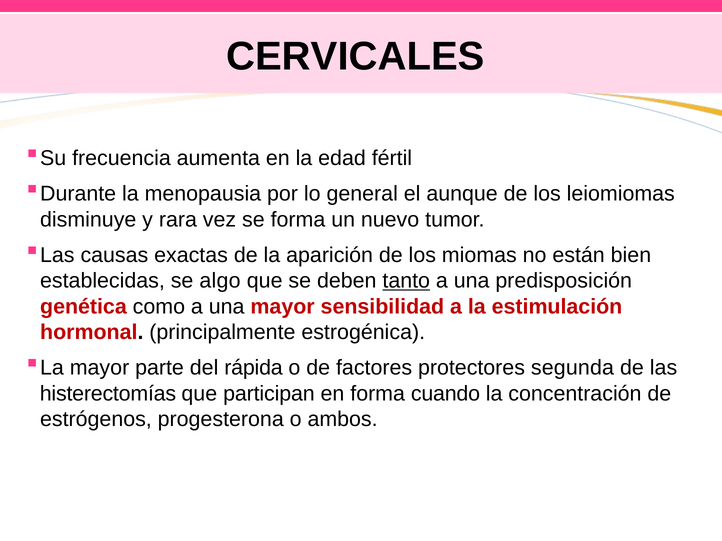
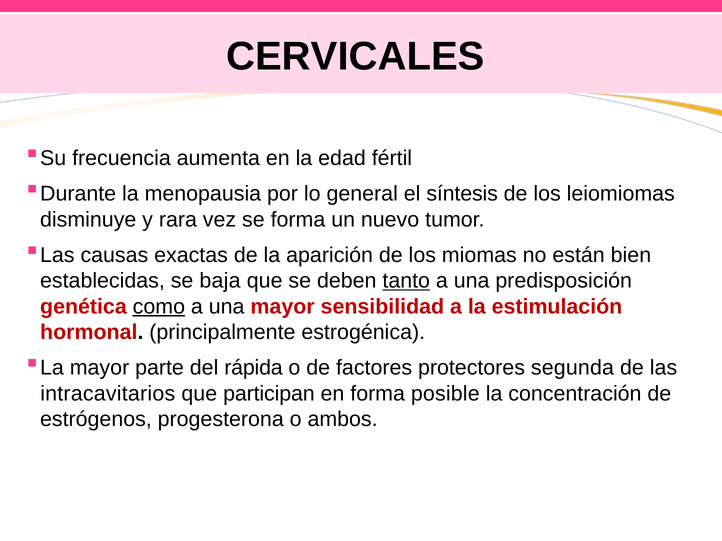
aunque: aunque -> síntesis (462, 194)
algo: algo -> baja (220, 281)
como underline: none -> present (159, 307)
histerectomías: histerectomías -> intracavitarios (108, 394)
cuando: cuando -> posible (445, 394)
